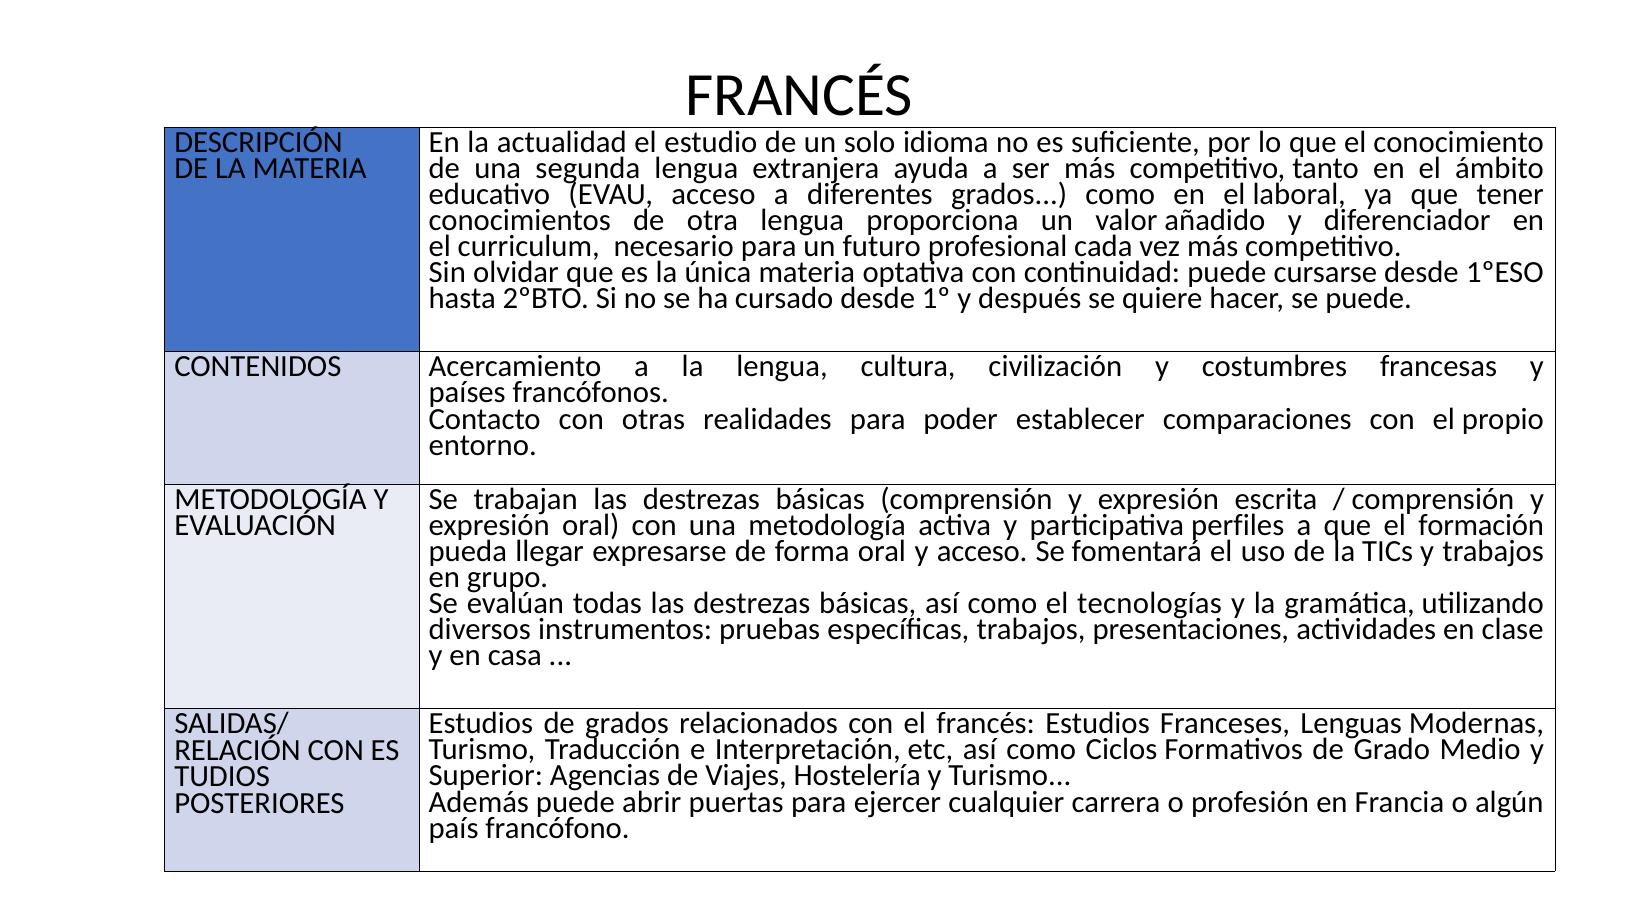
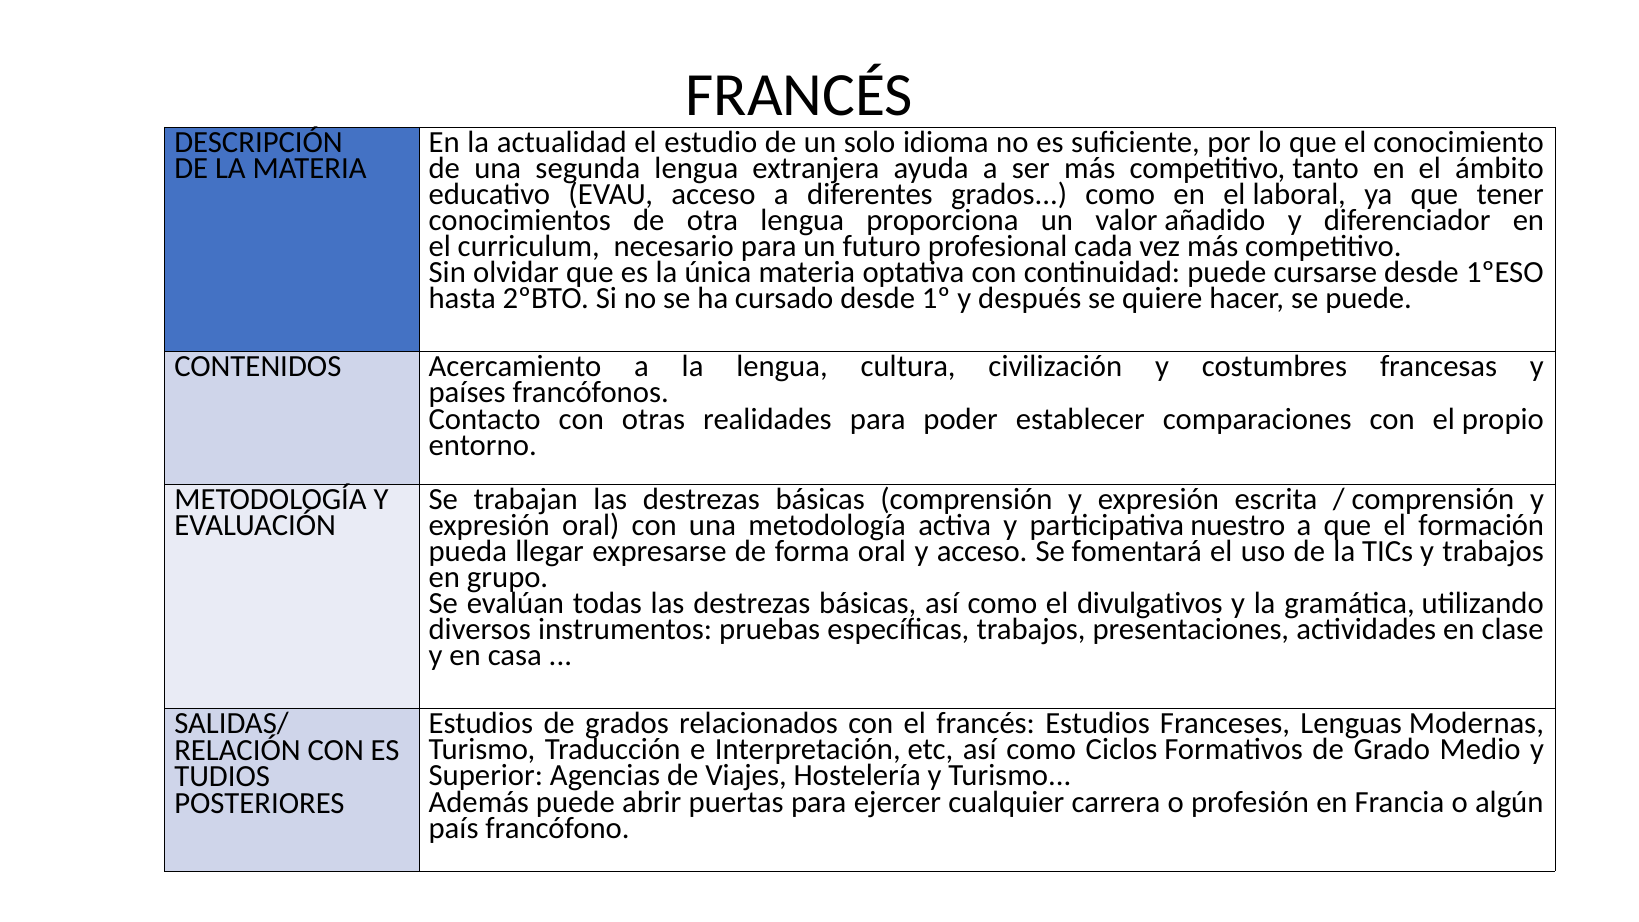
perfiles: perfiles -> nuestro (1238, 525)
tecnologías: tecnologías -> divulgativos (1150, 604)
